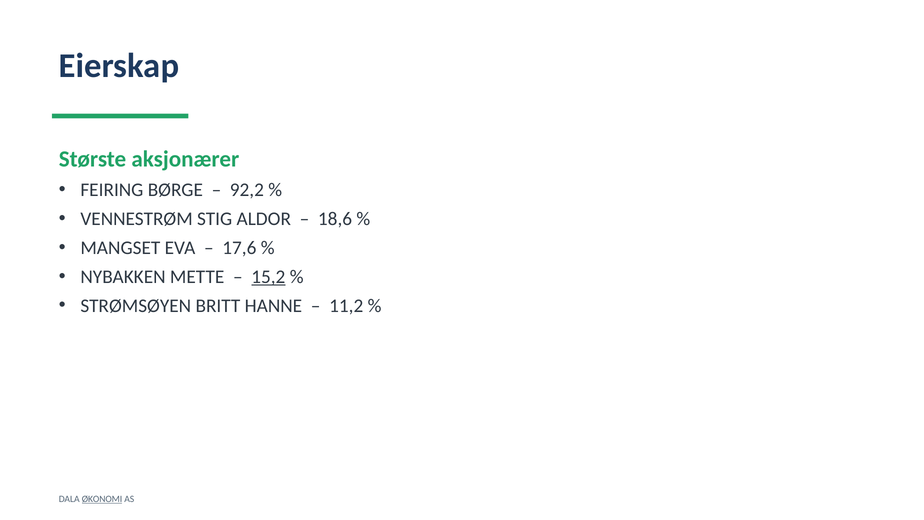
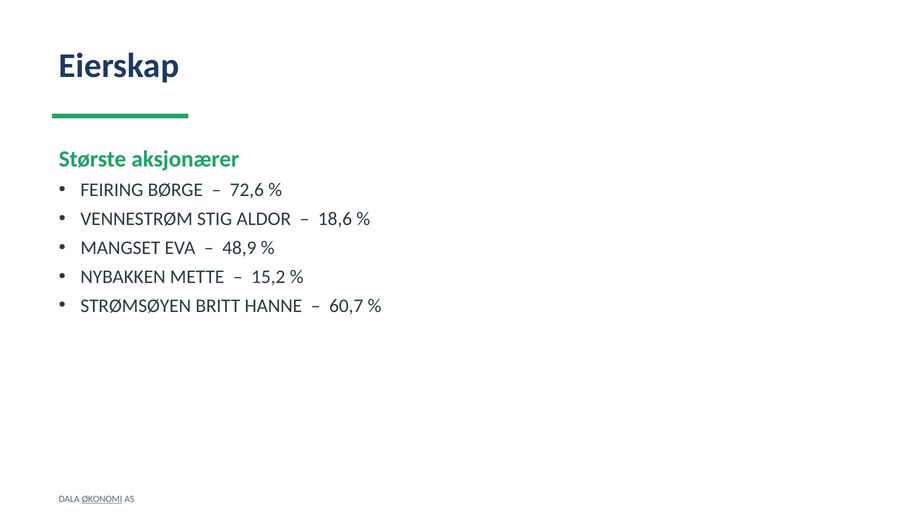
92,2: 92,2 -> 72,6 (247, 190)
17,6: 17,6 -> 48,9 (239, 248)
15,2 underline: present -> none (268, 277)
11,2: 11,2 -> 60,7 (346, 306)
